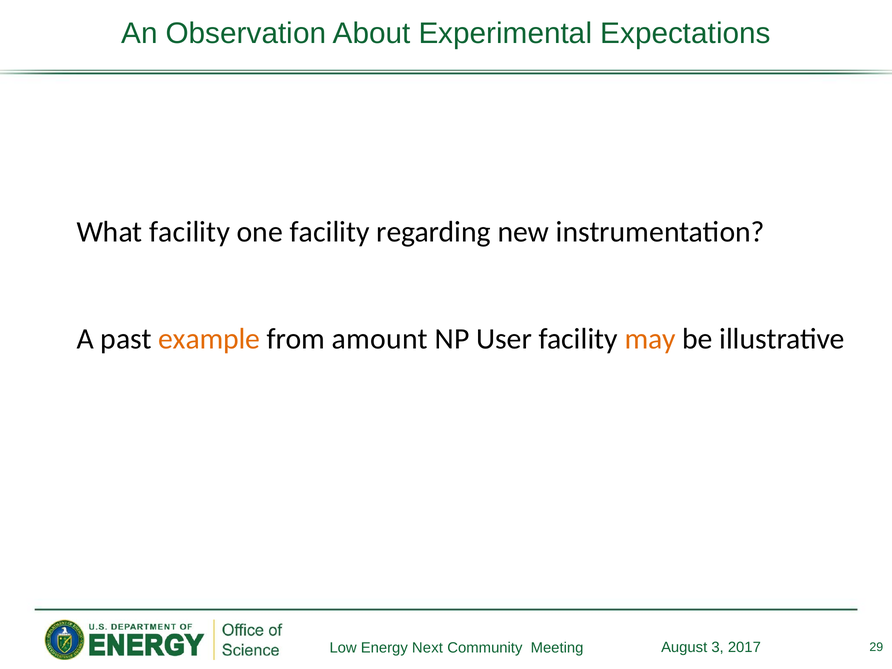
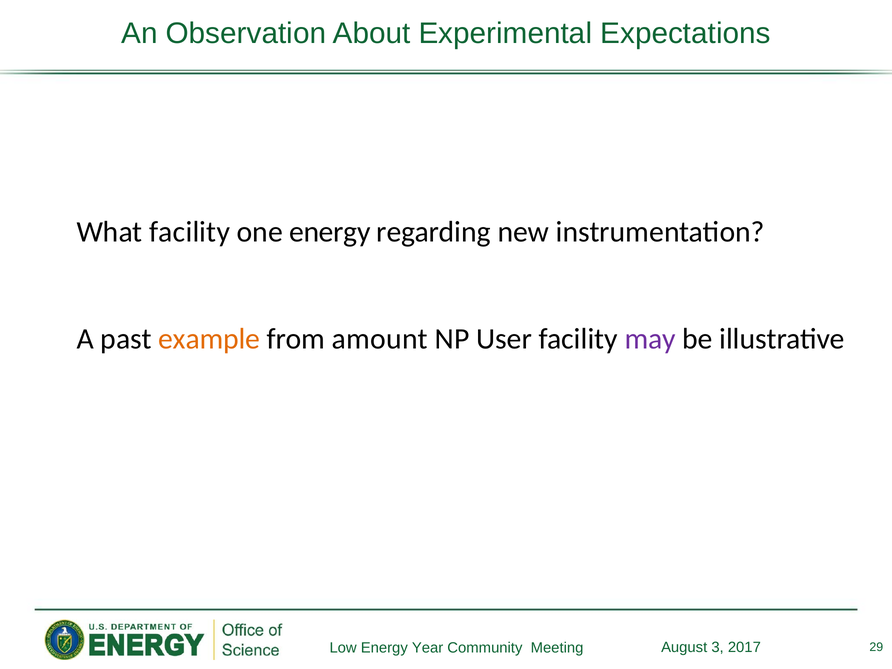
one facility: facility -> energy (330, 232)
may colour: orange -> purple (650, 339)
Next: Next -> Year (428, 648)
